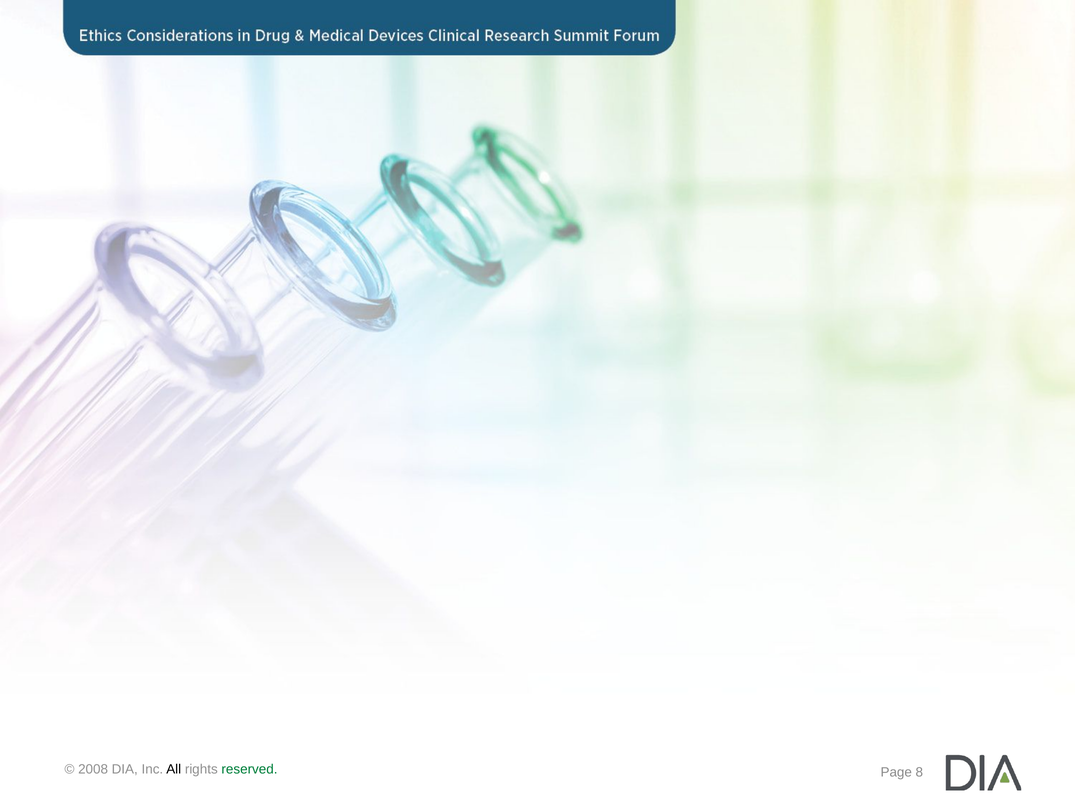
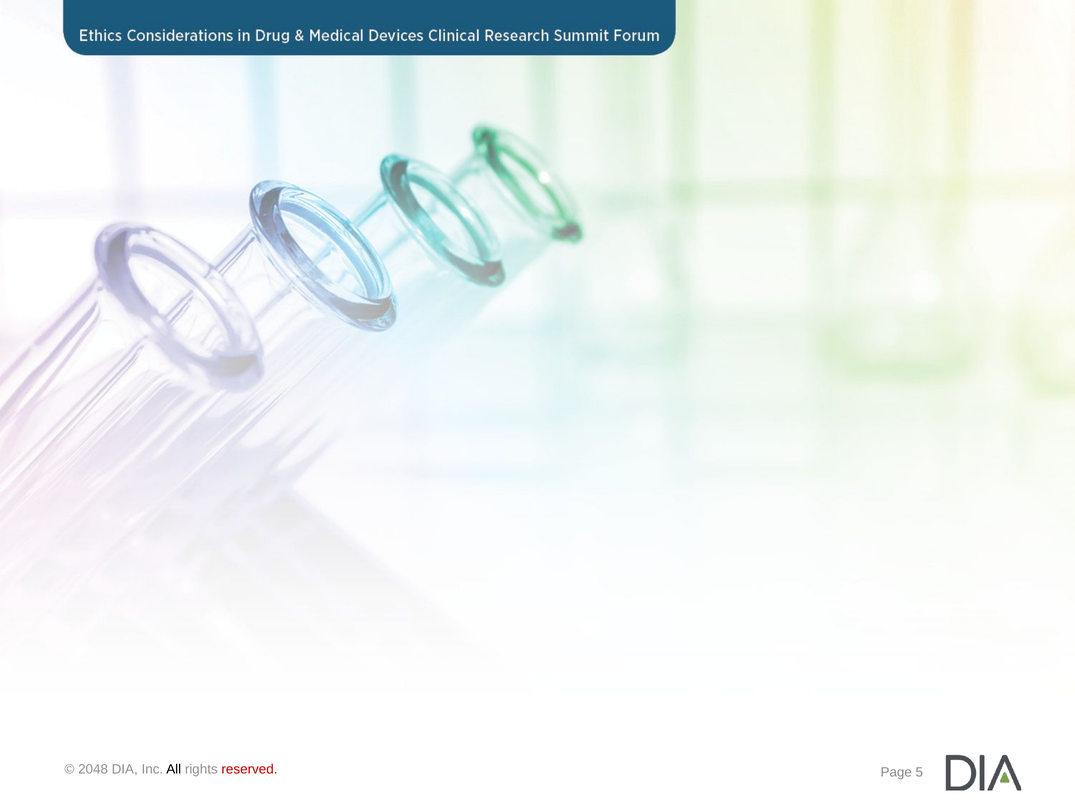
2008: 2008 -> 2048 (93, 770)
reserved colour: green -> red (249, 770)
8: 8 -> 5 (919, 773)
